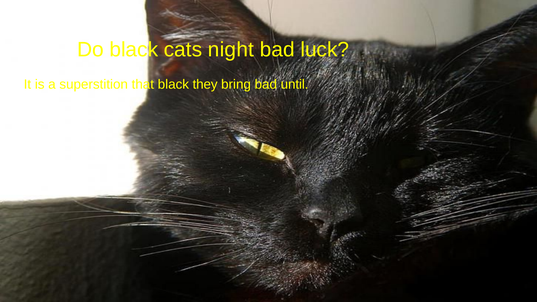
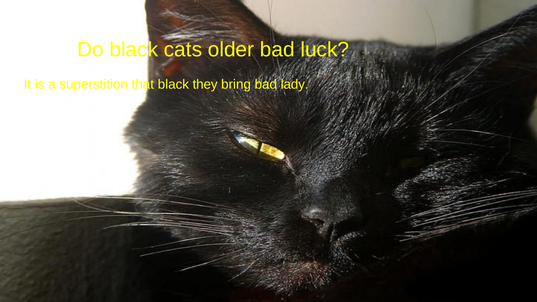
night: night -> older (231, 50)
until: until -> lady (295, 84)
